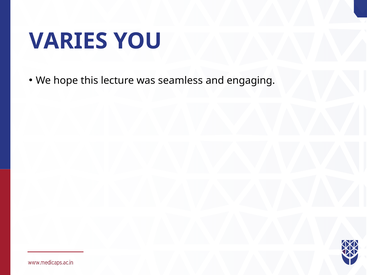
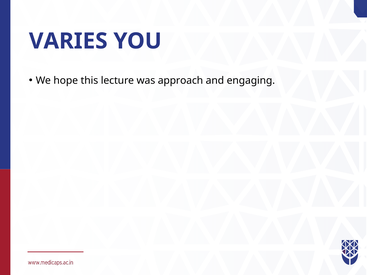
seamless: seamless -> approach (180, 81)
